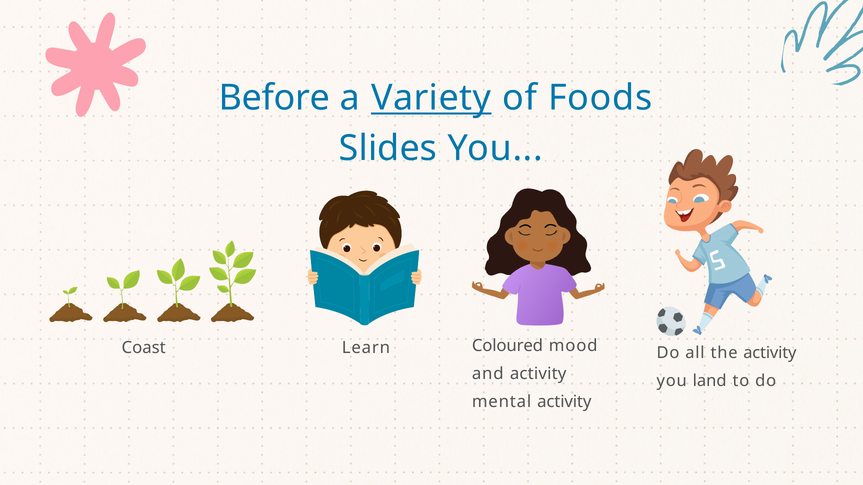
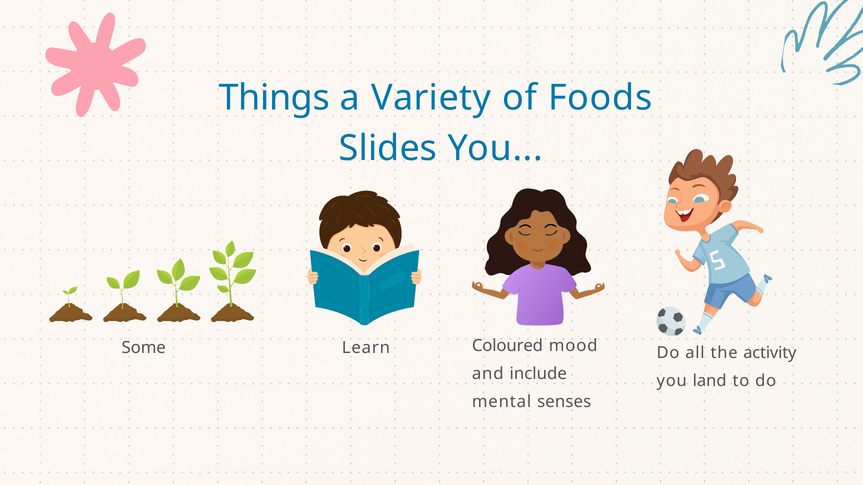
Before: Before -> Things (274, 98)
Variety underline: present -> none (431, 98)
Coast: Coast -> Some (144, 348)
and activity: activity -> include (538, 374)
mental activity: activity -> senses (564, 402)
